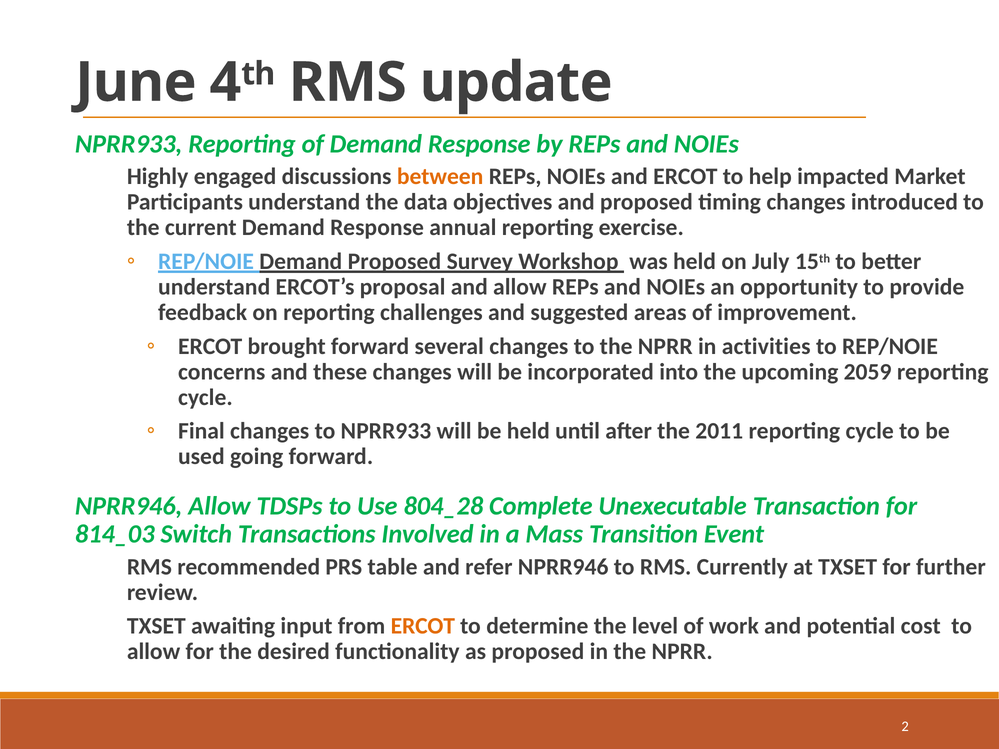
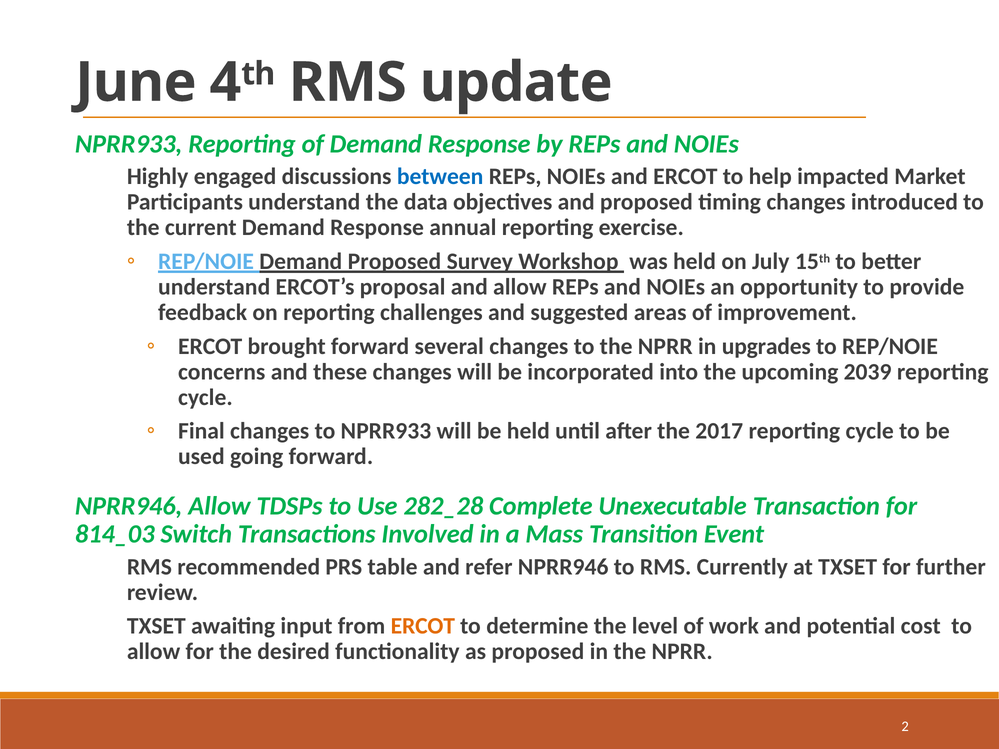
between colour: orange -> blue (440, 177)
activities: activities -> upgrades (766, 347)
2059: 2059 -> 2039 (868, 372)
2011: 2011 -> 2017 (719, 431)
804_28: 804_28 -> 282_28 (443, 506)
